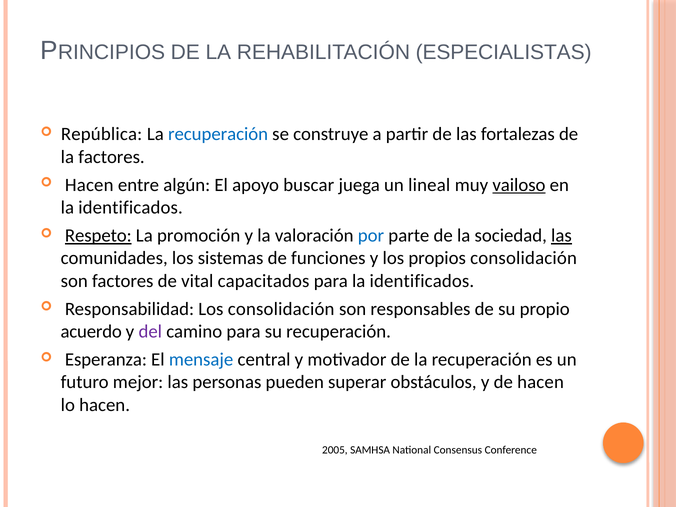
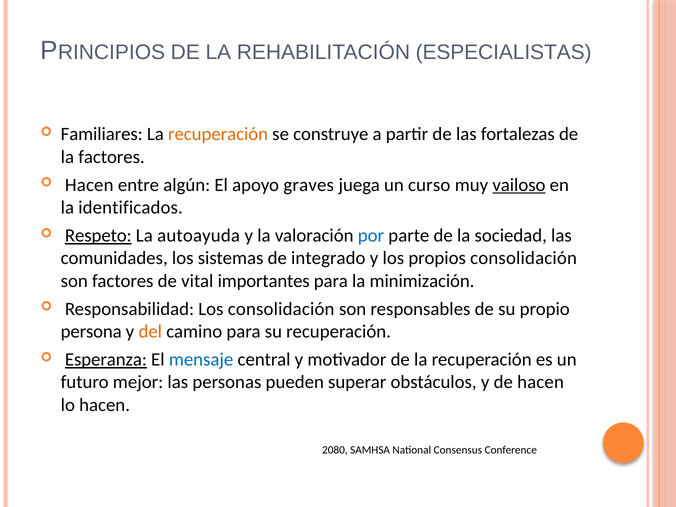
República: República -> Familiares (102, 134)
recuperación colour: blue -> orange (218, 134)
buscar: buscar -> graves (309, 185)
lineal: lineal -> curso (429, 185)
promoción: promoción -> autoayuda (199, 236)
las underline: present -> none (561, 236)
funciones: funciones -> integrado (328, 258)
capacitados: capacitados -> importantes (264, 281)
para la identificados: identificados -> minimización (422, 281)
acuerdo: acuerdo -> persona (91, 332)
del colour: purple -> orange (150, 332)
Esperanza underline: none -> present (106, 360)
2005: 2005 -> 2080 (335, 450)
